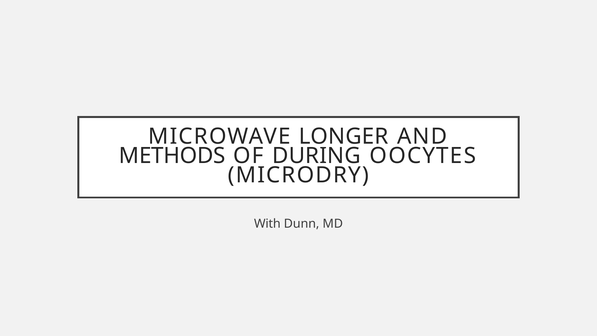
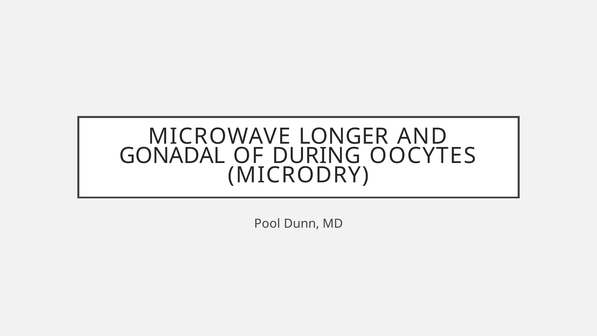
METHODS: METHODS -> GONADAL (172, 156)
With: With -> Pool (267, 224)
